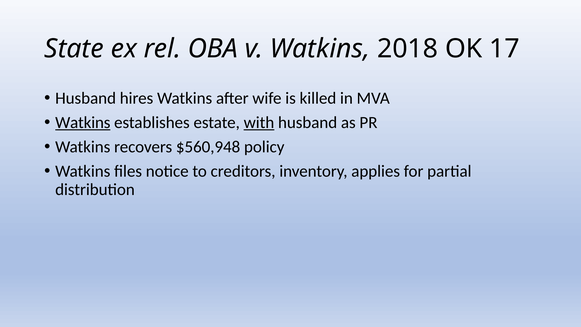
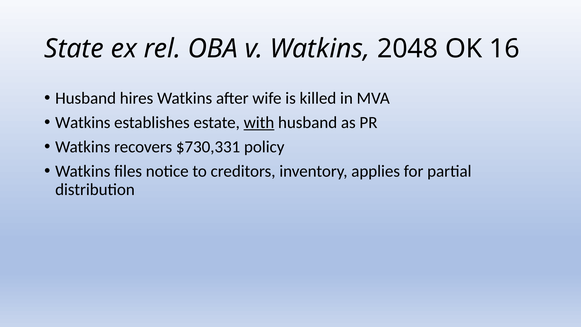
2018: 2018 -> 2048 (408, 49)
17: 17 -> 16 (504, 49)
Watkins underline: present -> none (83, 123)
$560,948: $560,948 -> $730,331 (208, 147)
